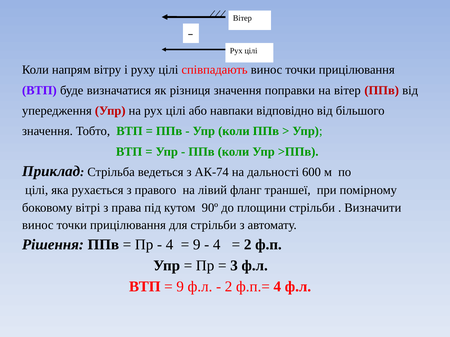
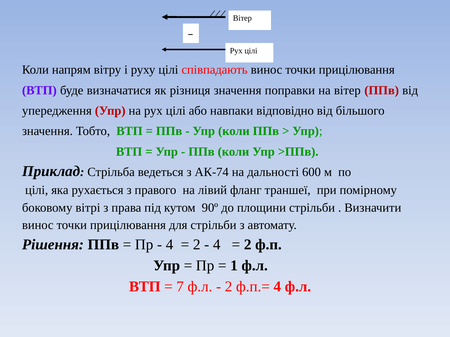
9: 9 -> 2 (197, 245)
3: 3 -> 1 (234, 266)
9: 9 -> 7 (180, 287)
